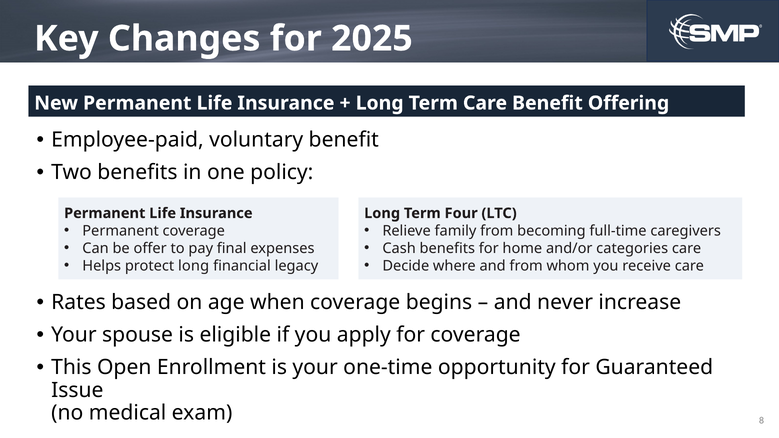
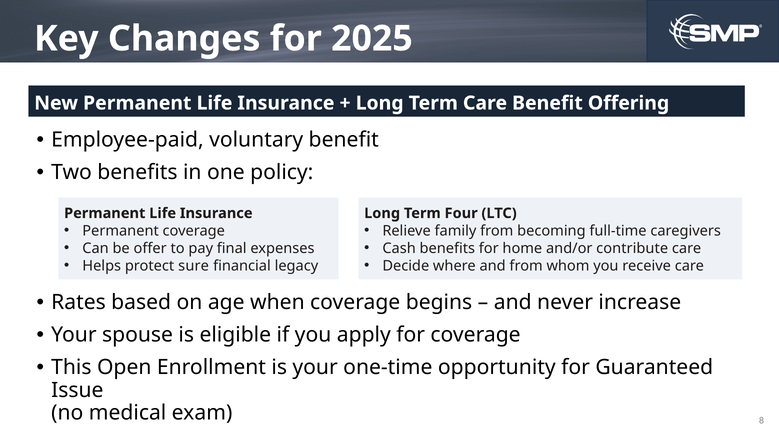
categories: categories -> contribute (632, 248)
protect long: long -> sure (194, 266)
